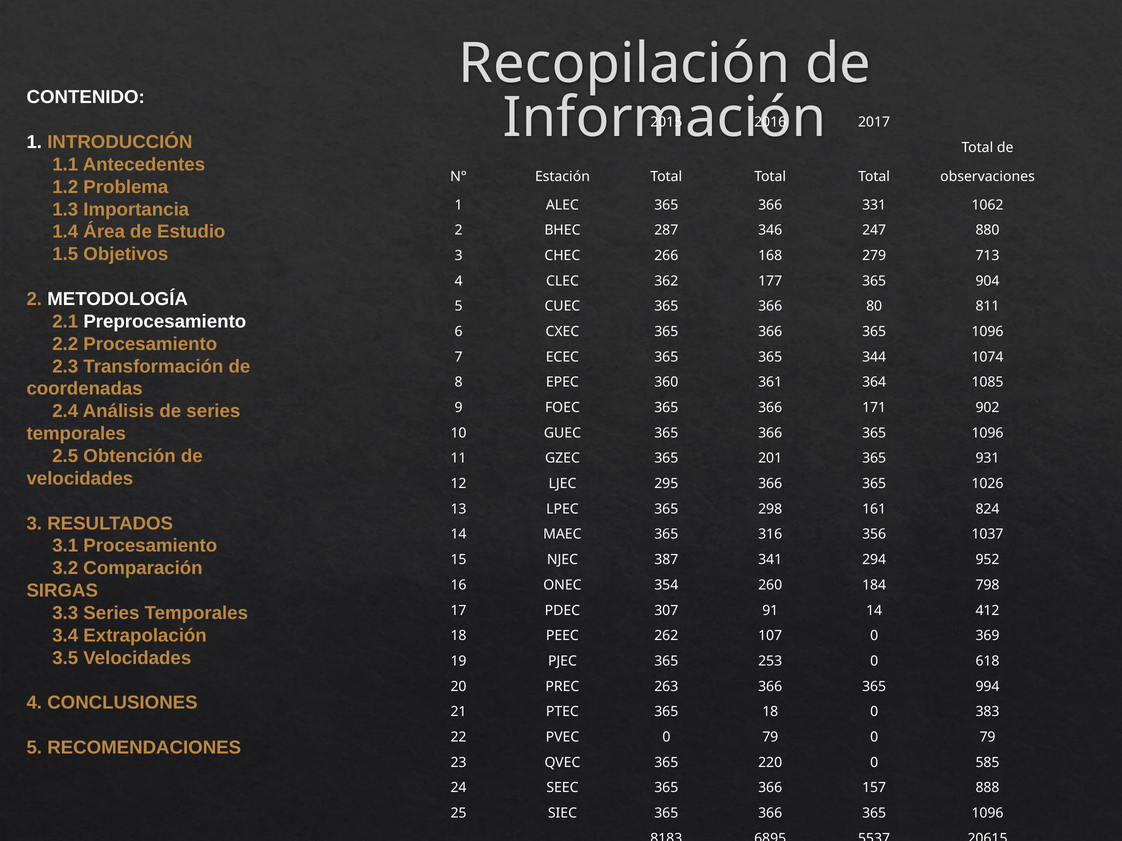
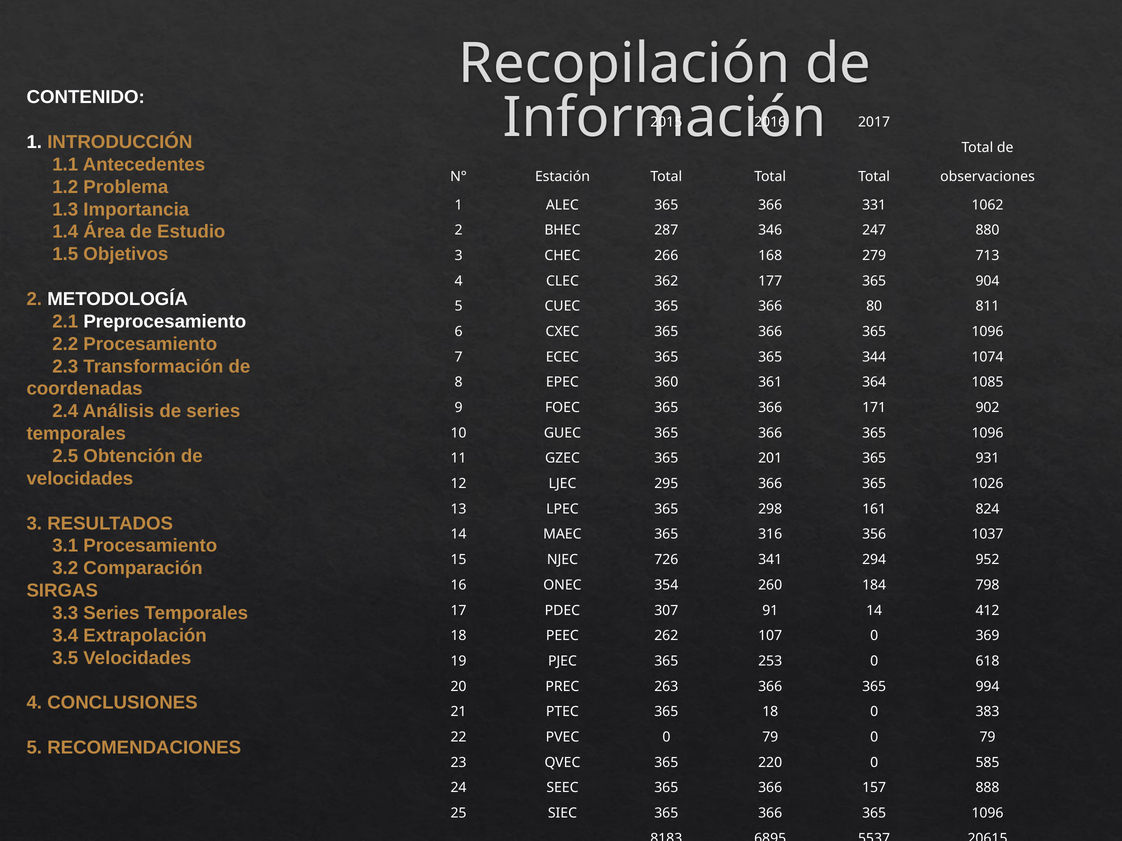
387: 387 -> 726 (666, 560)
